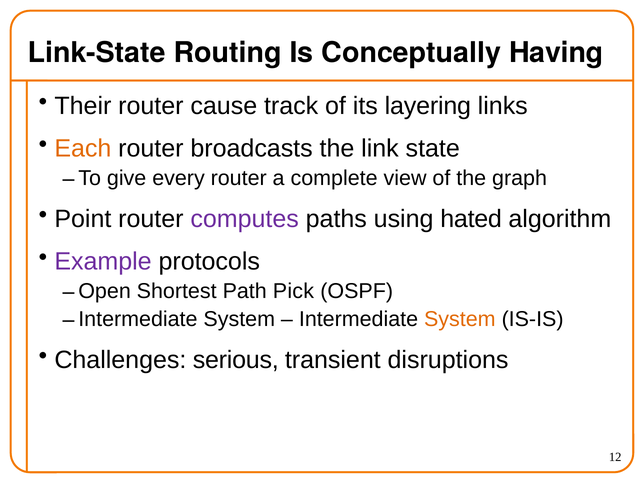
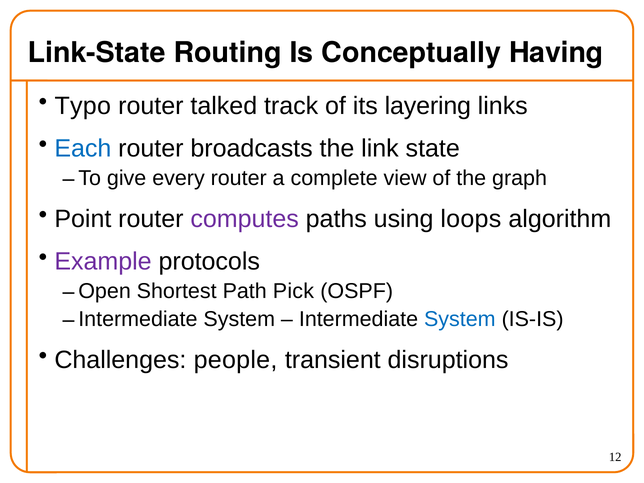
Their: Their -> Typo (83, 106)
cause: cause -> talked (224, 106)
Each colour: orange -> blue (83, 148)
hated: hated -> loops (471, 219)
System colour: orange -> blue (460, 319)
serious: serious -> people (236, 360)
